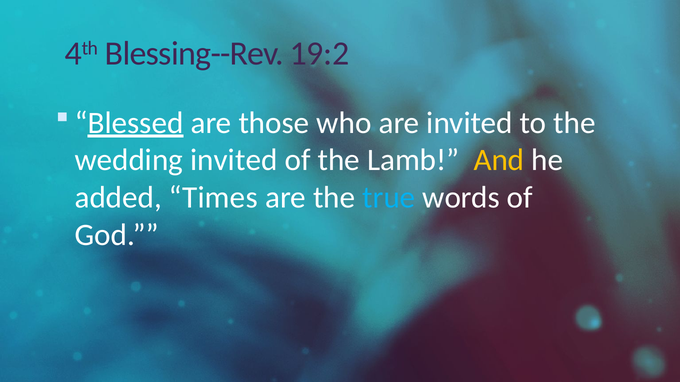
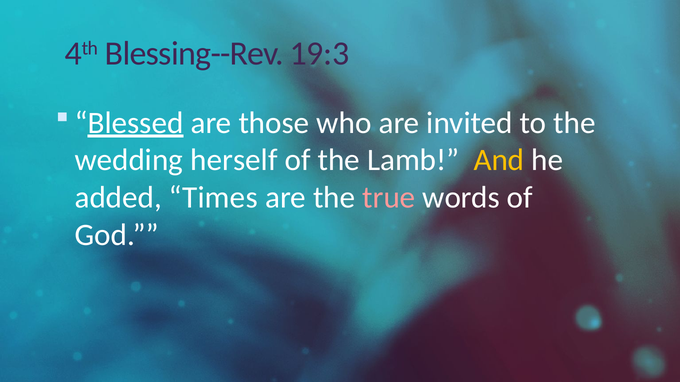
19:2: 19:2 -> 19:3 (319, 54)
wedding invited: invited -> herself (234, 160)
true colour: light blue -> pink (389, 198)
